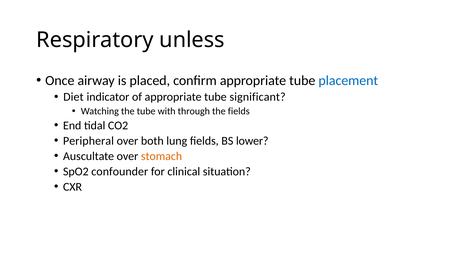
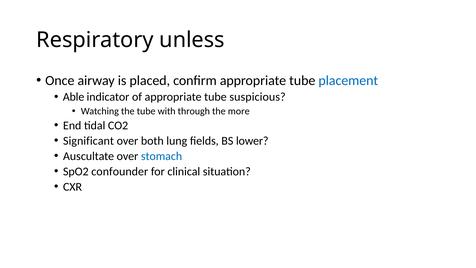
Diet: Diet -> Able (74, 97)
significant: significant -> suspicious (258, 97)
the fields: fields -> more (239, 111)
Peripheral: Peripheral -> Significant (88, 141)
stomach colour: orange -> blue (162, 156)
